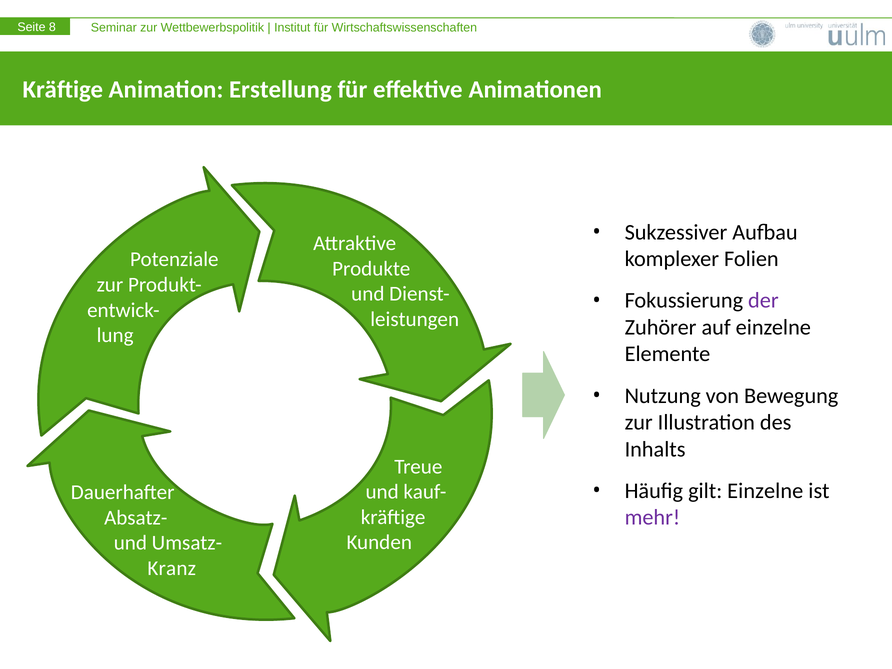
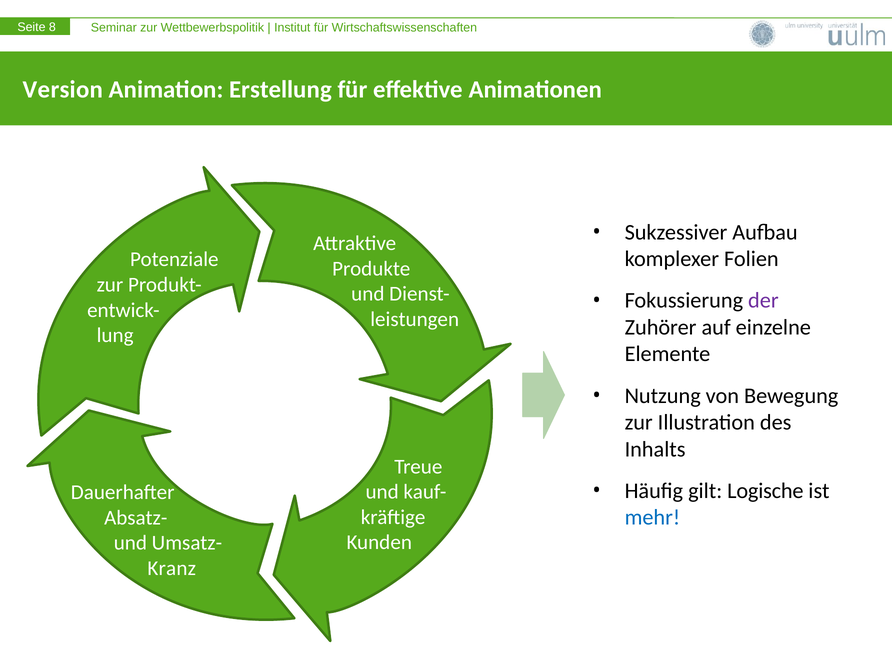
Kräftige: Kräftige -> Version (63, 90)
gilt Einzelne: Einzelne -> Logische (765, 491)
mehr colour: purple -> blue (652, 518)
